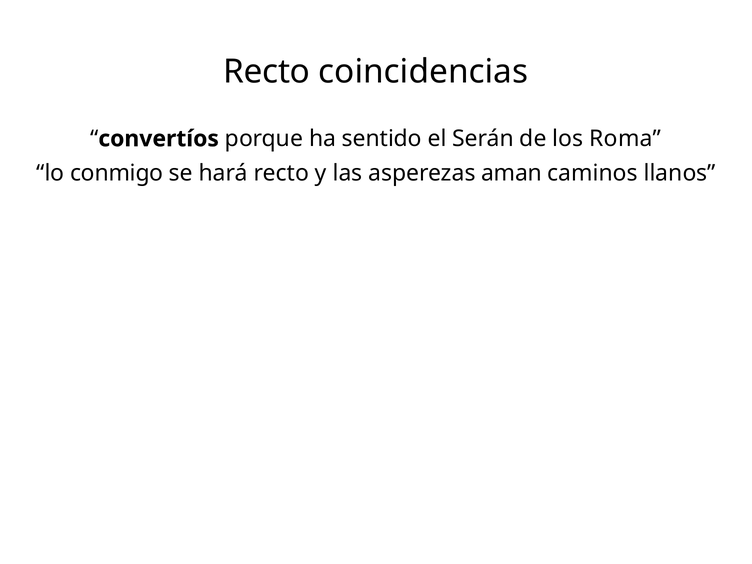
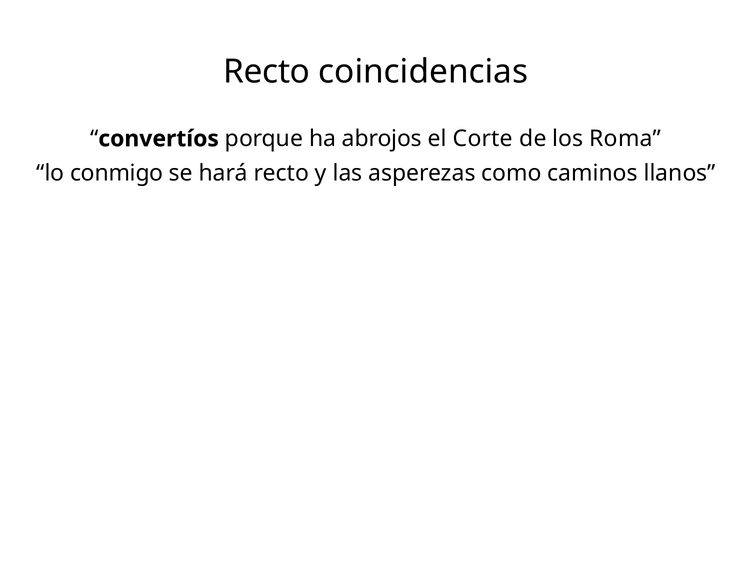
sentido: sentido -> abrojos (382, 139)
Serán: Serán -> Corte (483, 139)
aman: aman -> como (511, 173)
